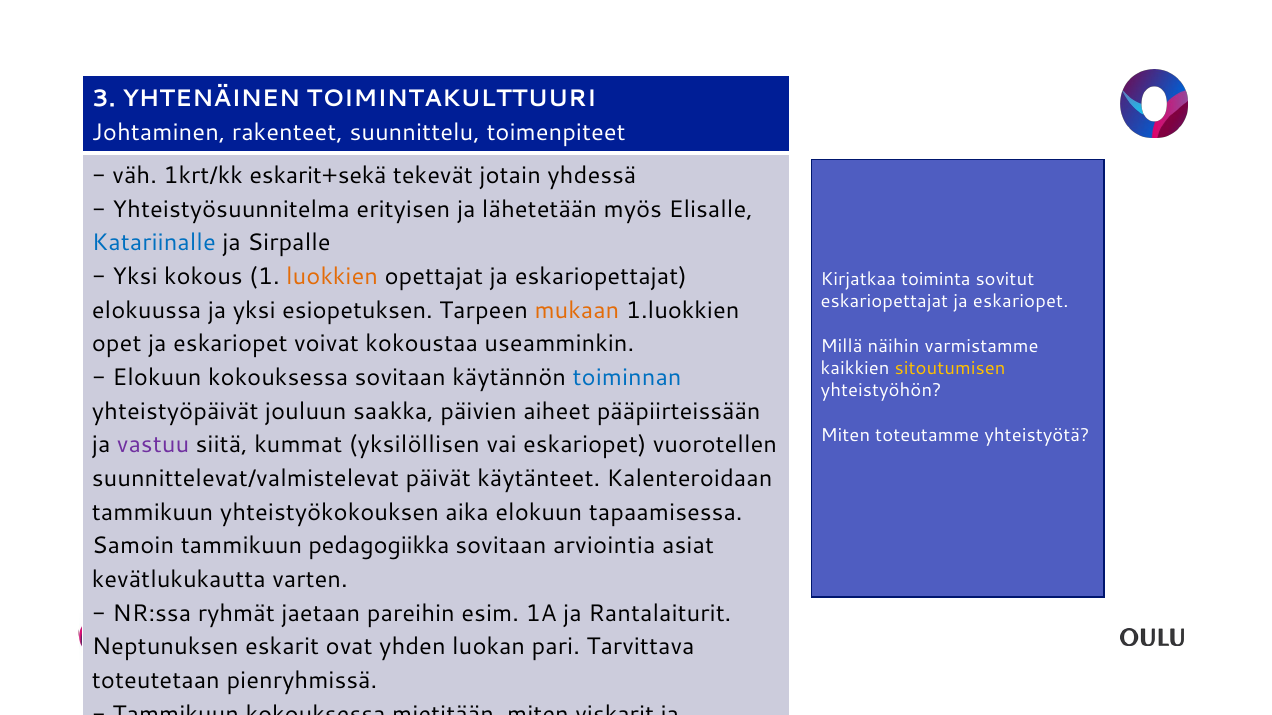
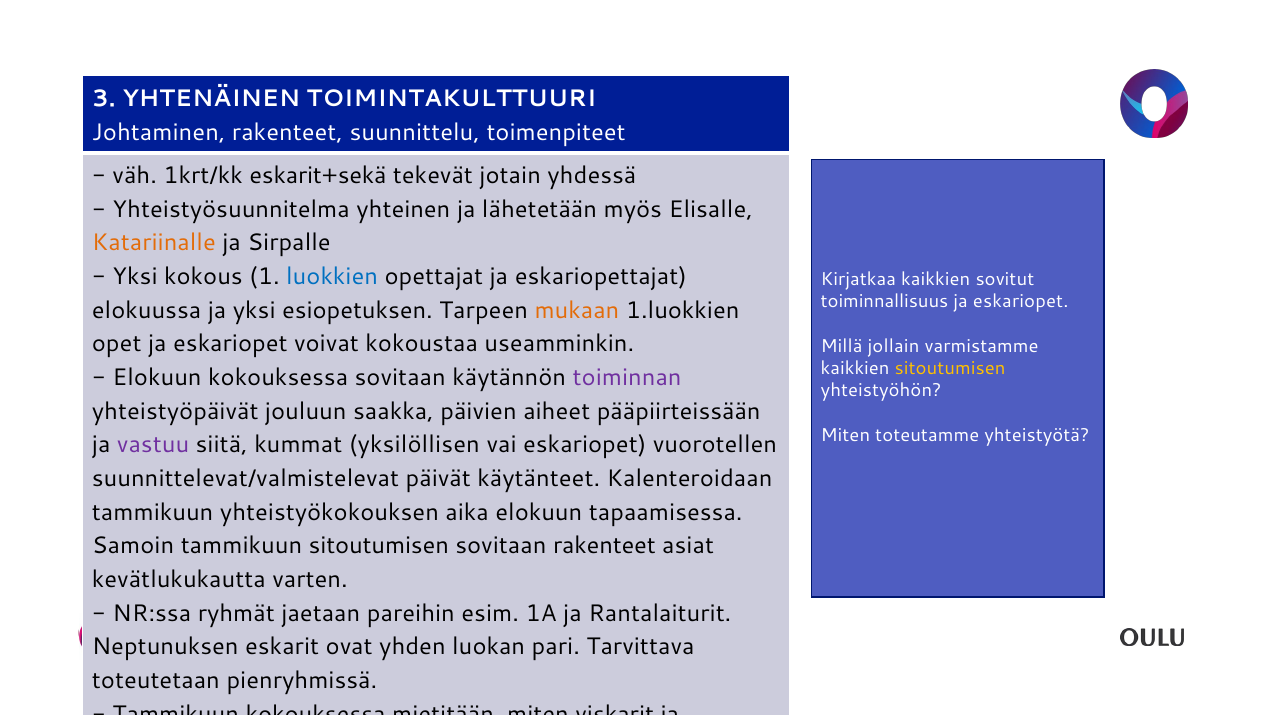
Yhteistyösuunnitelma erityisen: erityisen -> yhteinen (403, 210)
Katariinalle colour: blue -> orange (154, 243)
luokkien colour: orange -> blue (332, 277)
Kirjatkaa toiminta: toiminta -> kaikkien (936, 280)
eskariopettajat: eskariopettajat -> toiminnallisuus (885, 302)
Millä näihin: näihin -> jollain (894, 347)
toiminnan colour: blue -> purple (627, 378)
tammikuun pedagogiikka: pedagogiikka -> sitoutumisen (379, 546)
sovitaan arviointia: arviointia -> rakenteet (604, 546)
